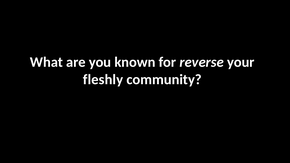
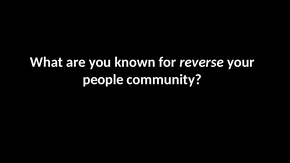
fleshly: fleshly -> people (103, 79)
